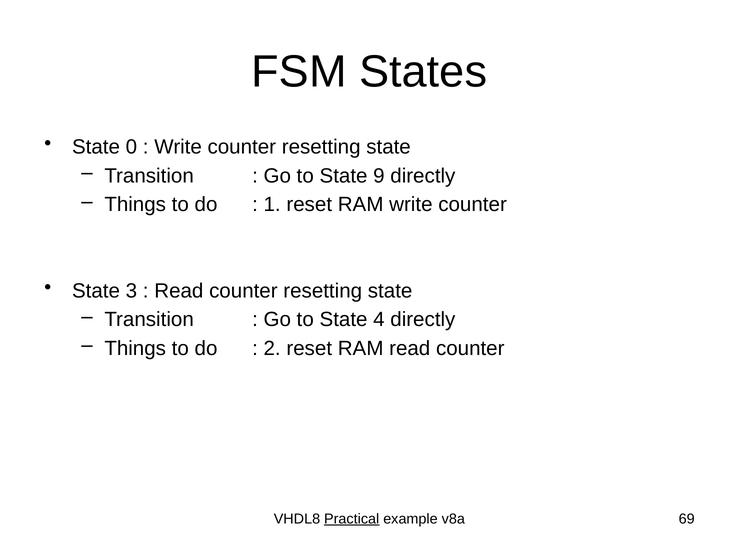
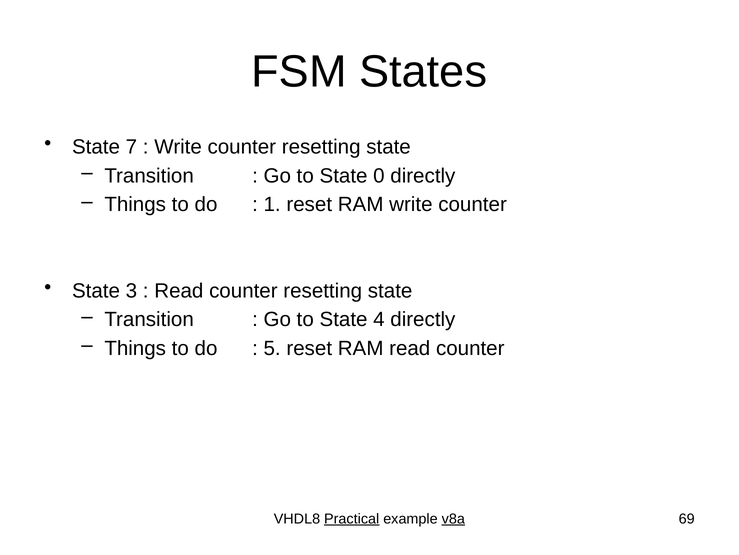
0: 0 -> 7 (131, 147)
9: 9 -> 0 (379, 176)
2: 2 -> 5 (272, 348)
v8a underline: none -> present (453, 518)
